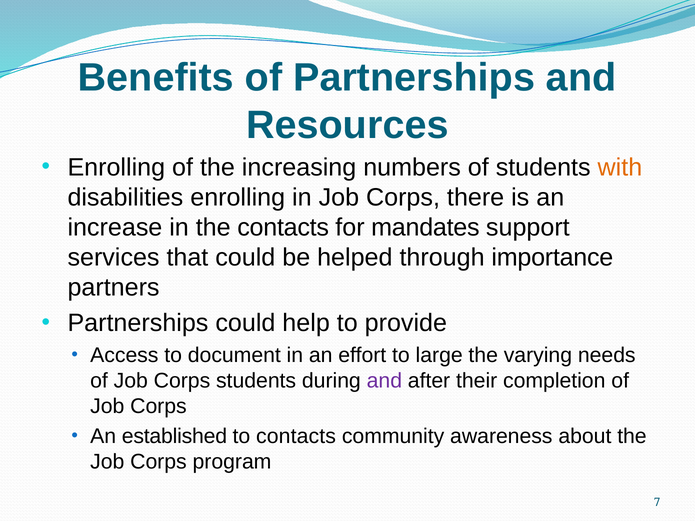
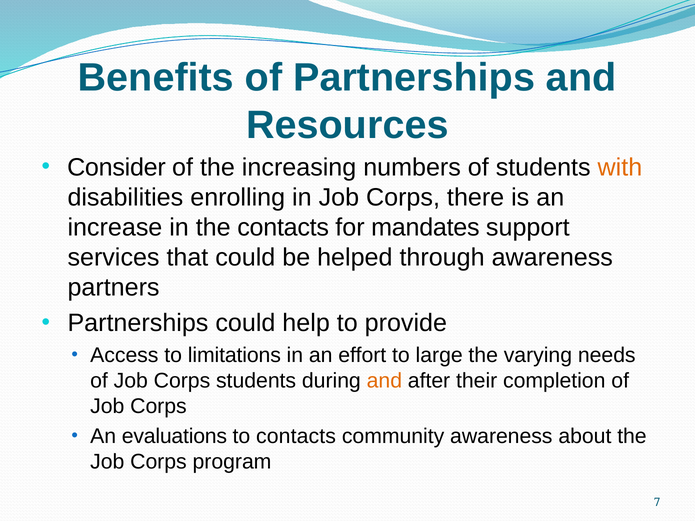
Enrolling: Enrolling -> Consider (116, 167)
through importance: importance -> awareness (552, 258)
document: document -> limitations (234, 355)
and colour: purple -> orange (384, 381)
established: established -> evaluations (174, 436)
